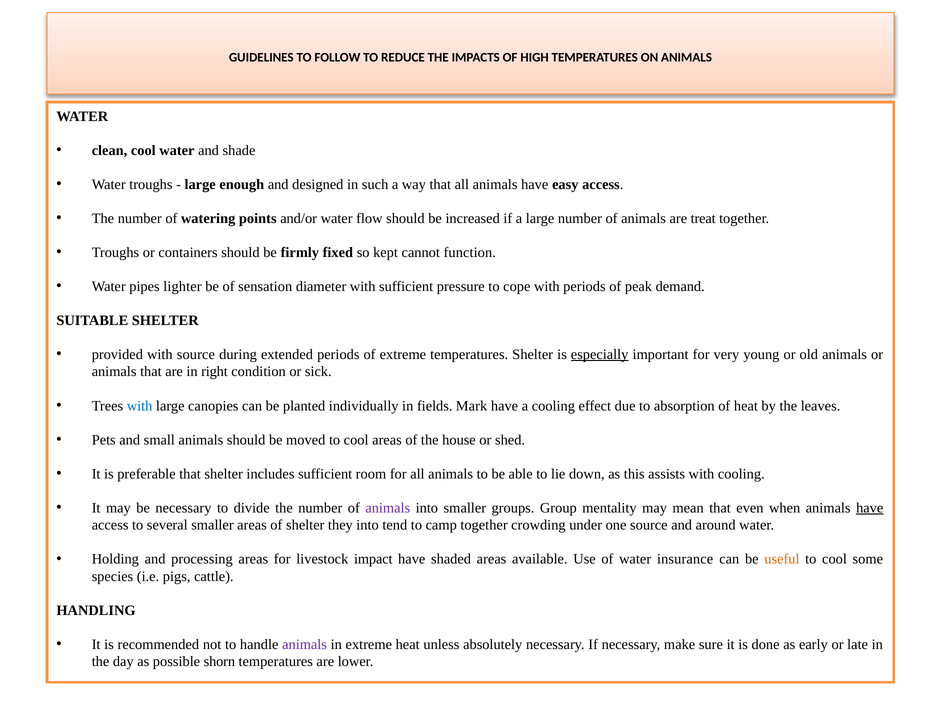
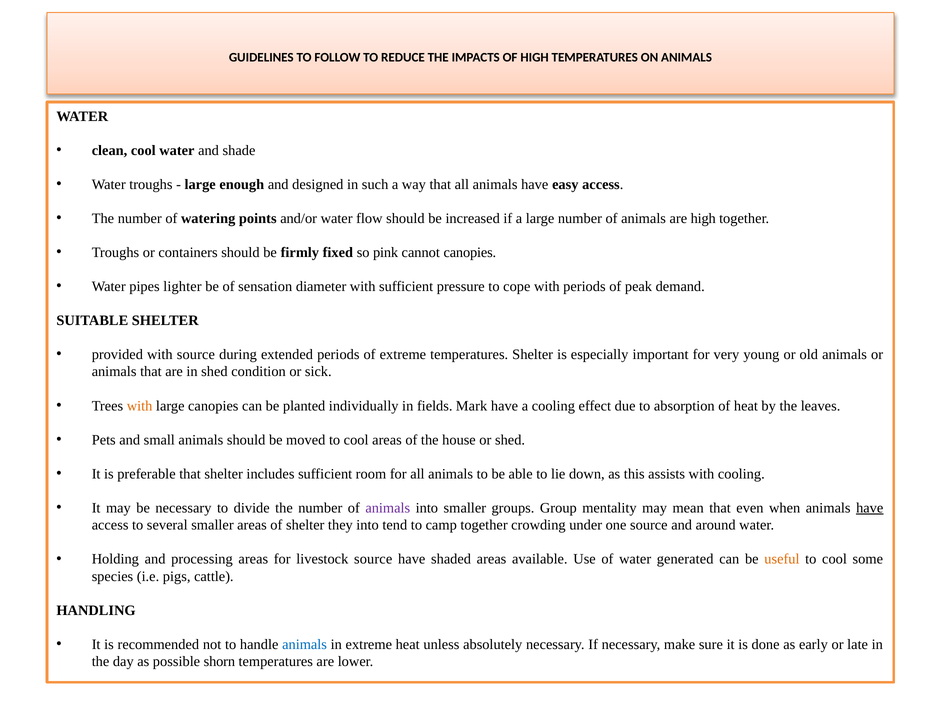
are treat: treat -> high (703, 218)
kept: kept -> pink (386, 252)
cannot function: function -> canopies (470, 252)
especially underline: present -> none (600, 354)
in right: right -> shed (214, 372)
with colour: blue -> orange (140, 406)
livestock impact: impact -> source (373, 559)
insurance: insurance -> generated (685, 559)
animals colour: purple -> blue (305, 644)
